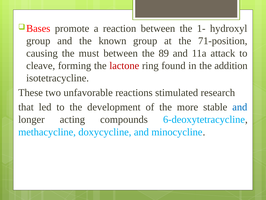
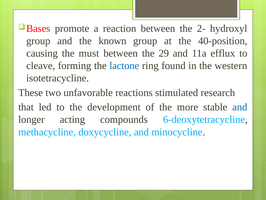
1-: 1- -> 2- (201, 28)
71-position: 71-position -> 40-position (223, 41)
89: 89 -> 29 (164, 53)
attack: attack -> efflux (223, 53)
lactone colour: red -> blue (124, 66)
addition: addition -> western (231, 66)
